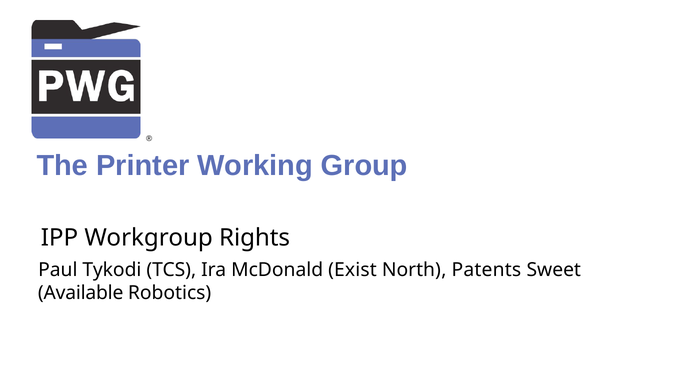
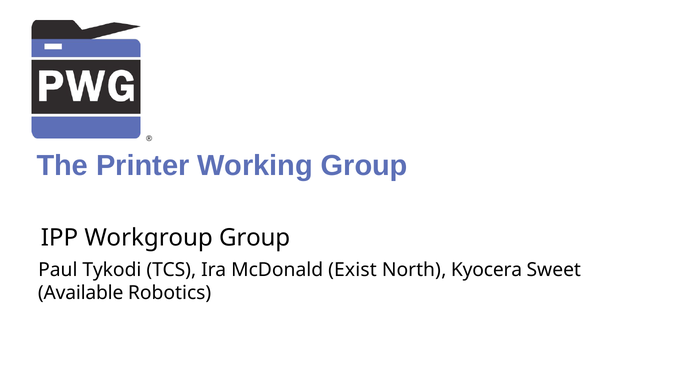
Workgroup Rights: Rights -> Group (255, 238)
Patents: Patents -> Kyocera (487, 270)
